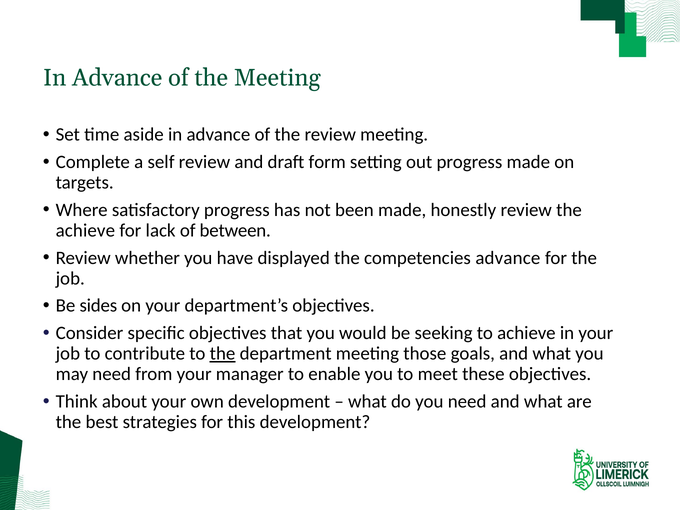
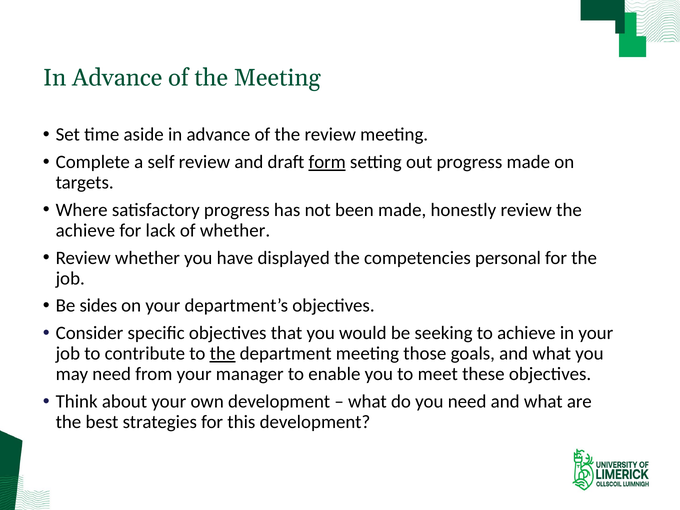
form underline: none -> present (327, 162)
of between: between -> whether (235, 230)
competencies advance: advance -> personal (508, 258)
